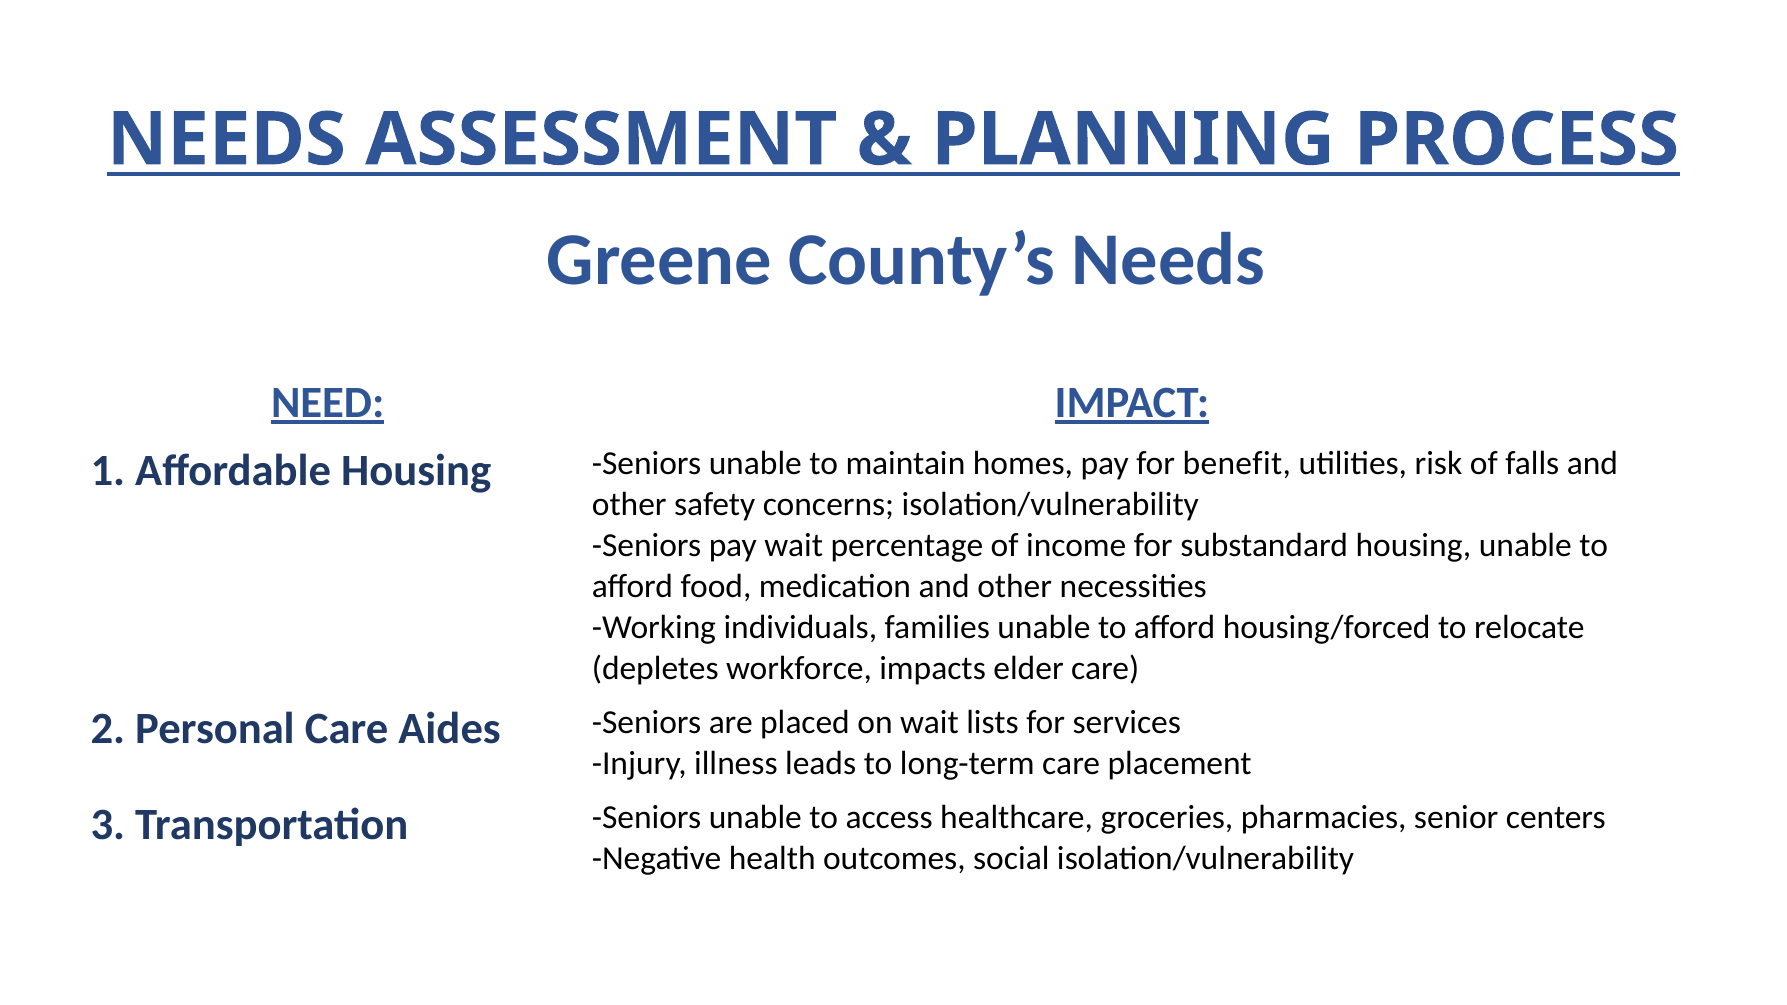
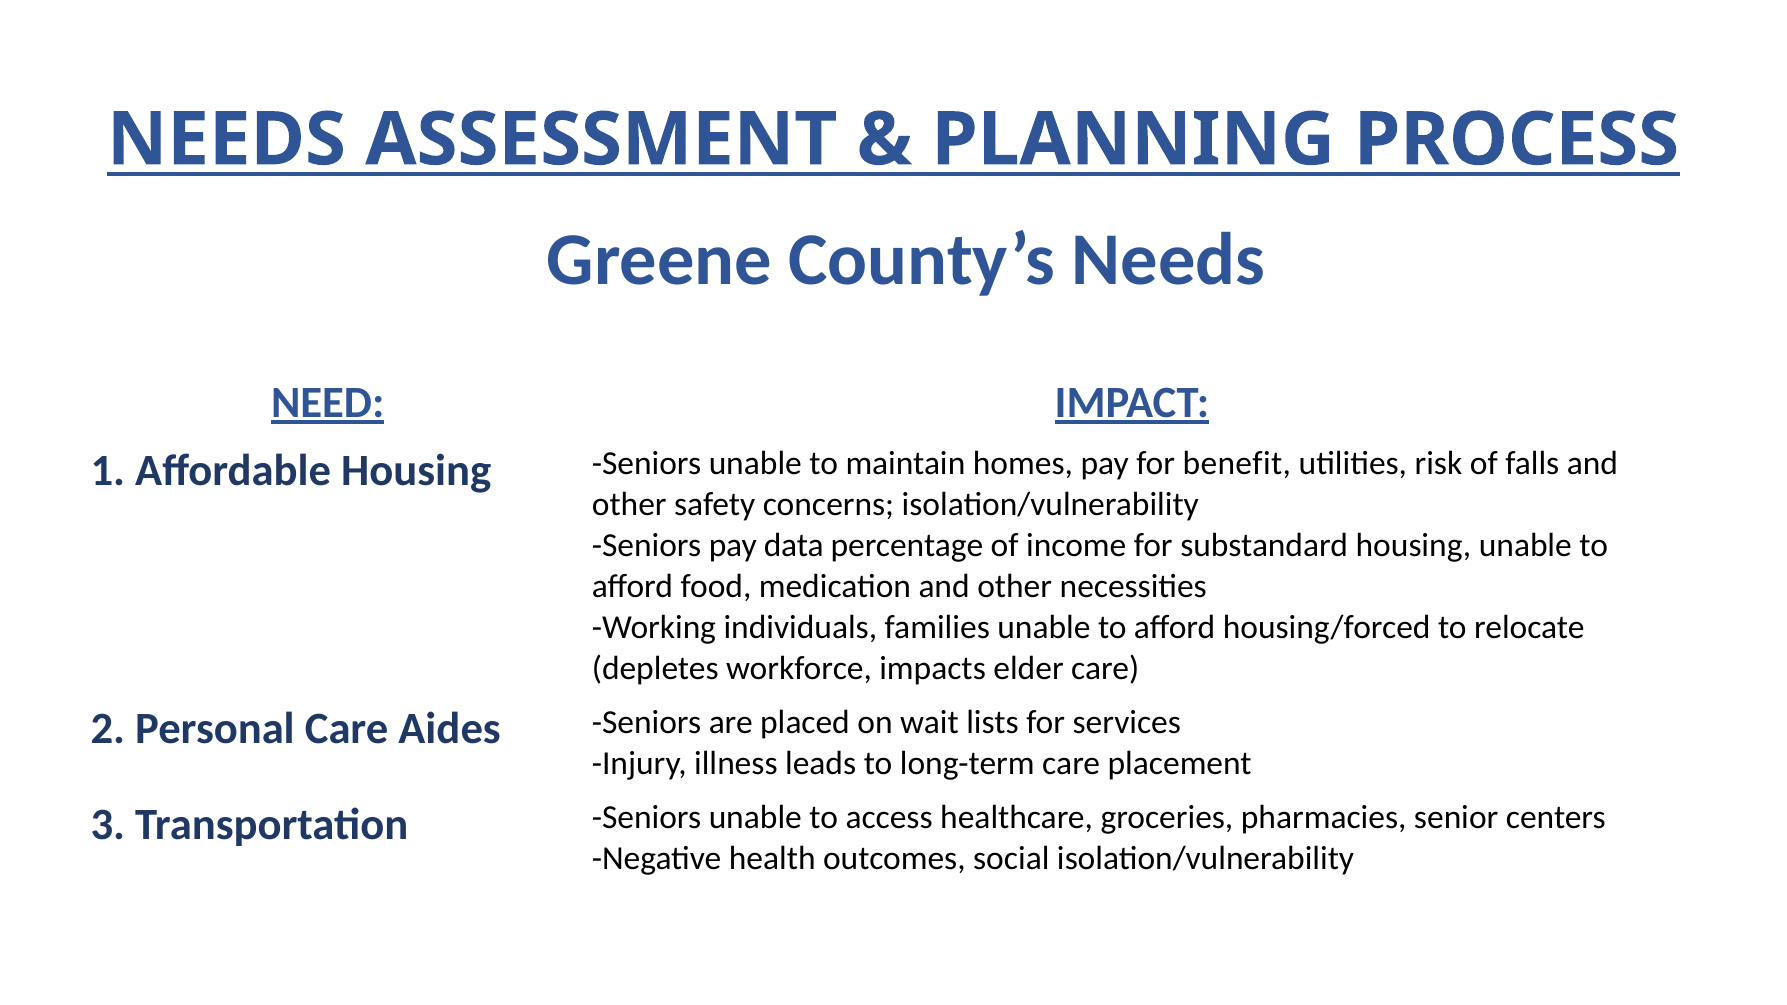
pay wait: wait -> data (794, 546)
